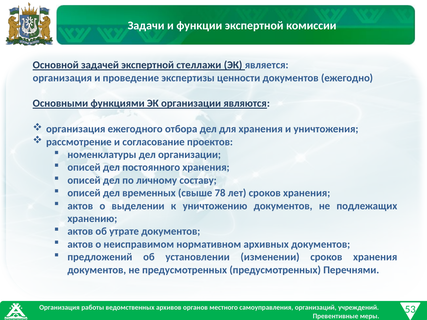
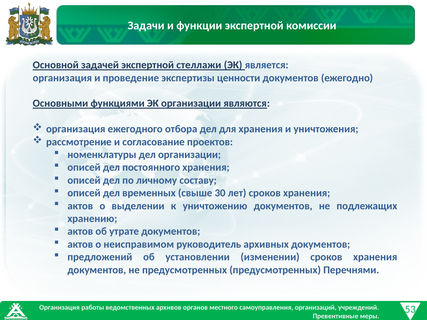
78: 78 -> 30 (220, 193)
нормативном: нормативном -> руководитель (209, 244)
